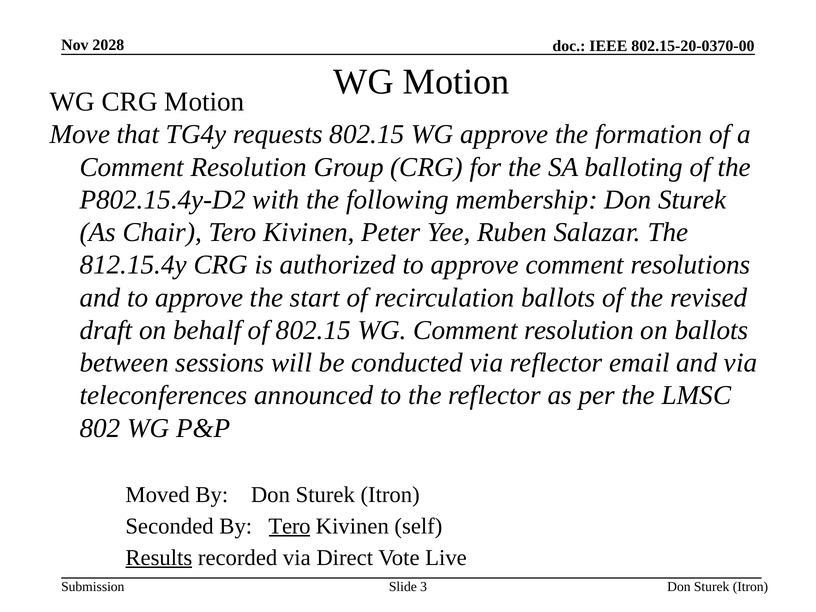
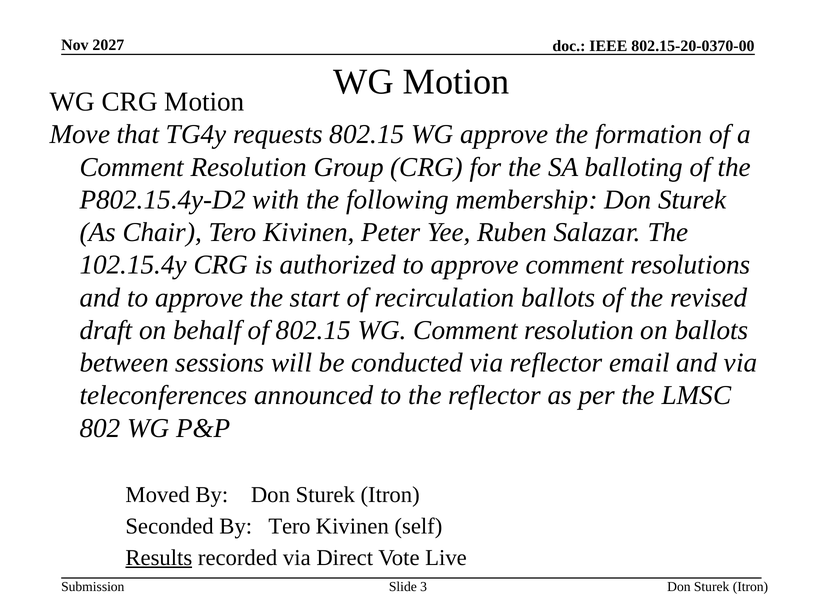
2028: 2028 -> 2027 (108, 45)
812.15.4y: 812.15.4y -> 102.15.4y (133, 265)
Tero underline: present -> none (290, 526)
